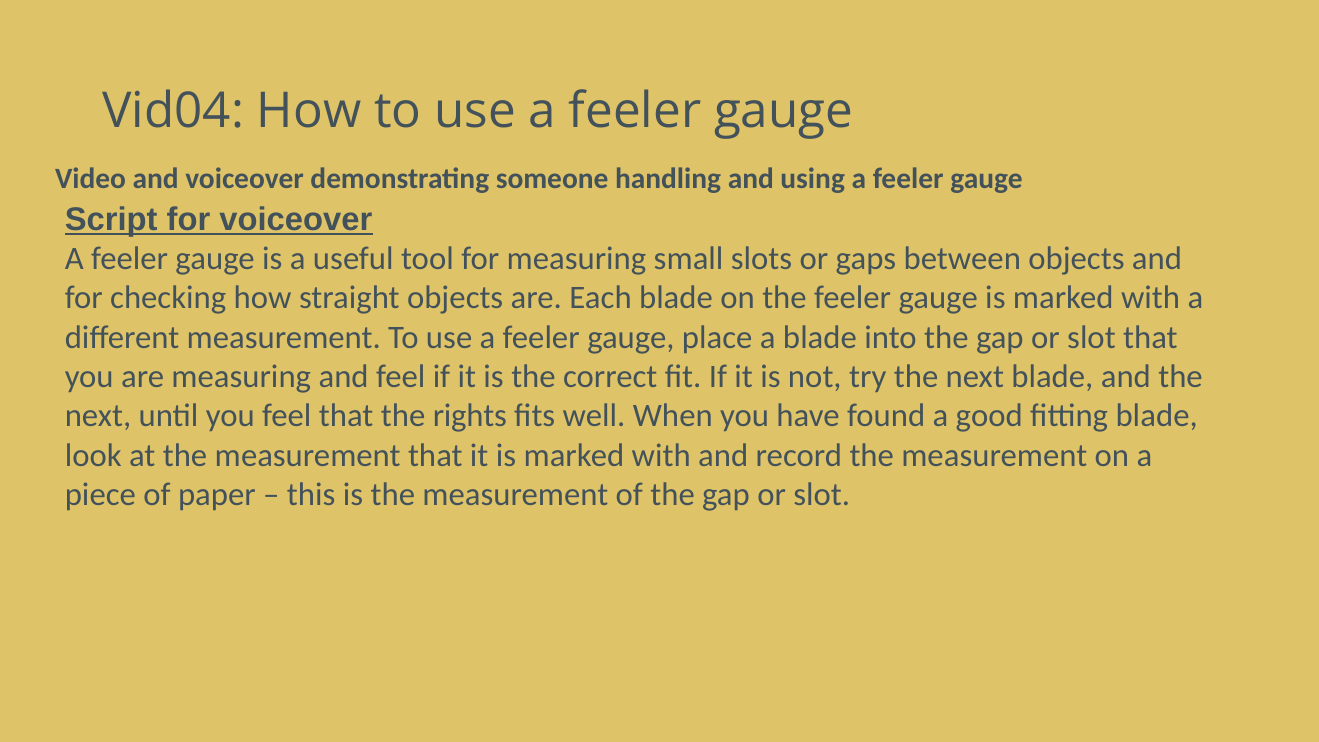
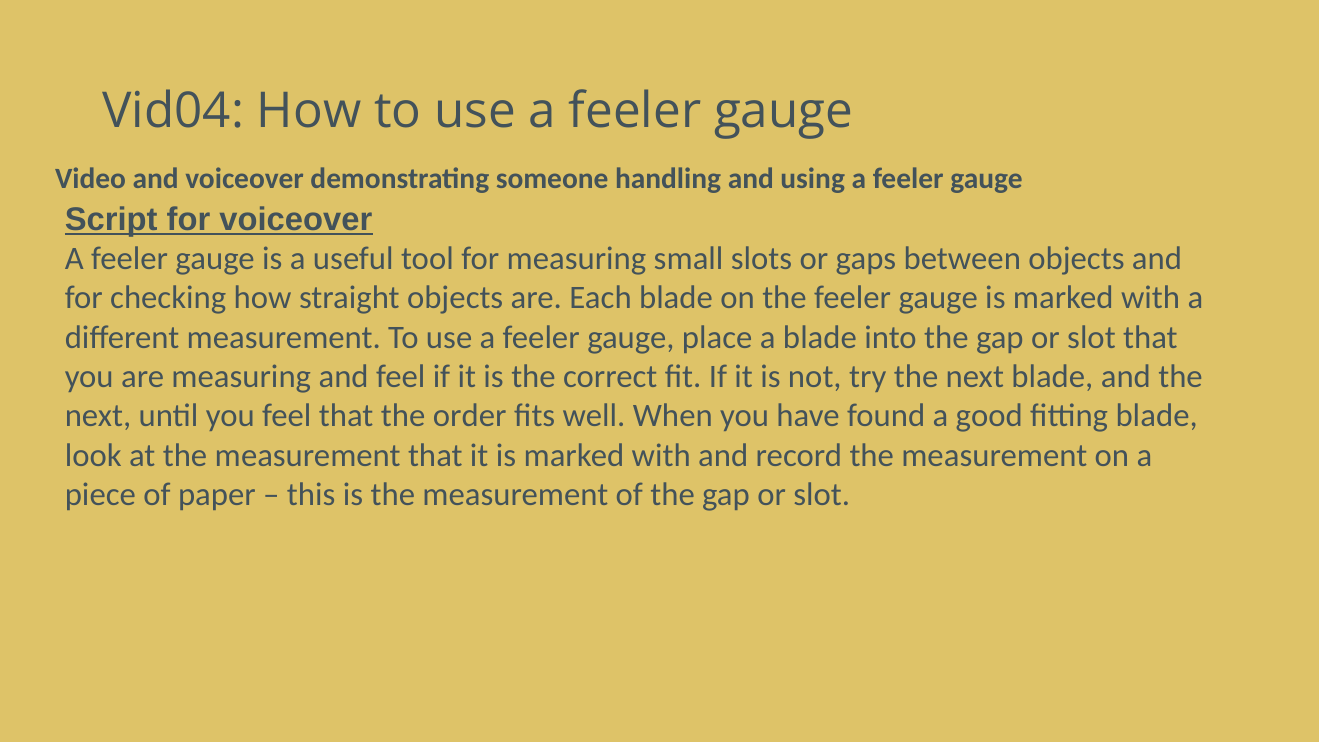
rights: rights -> order (470, 416)
